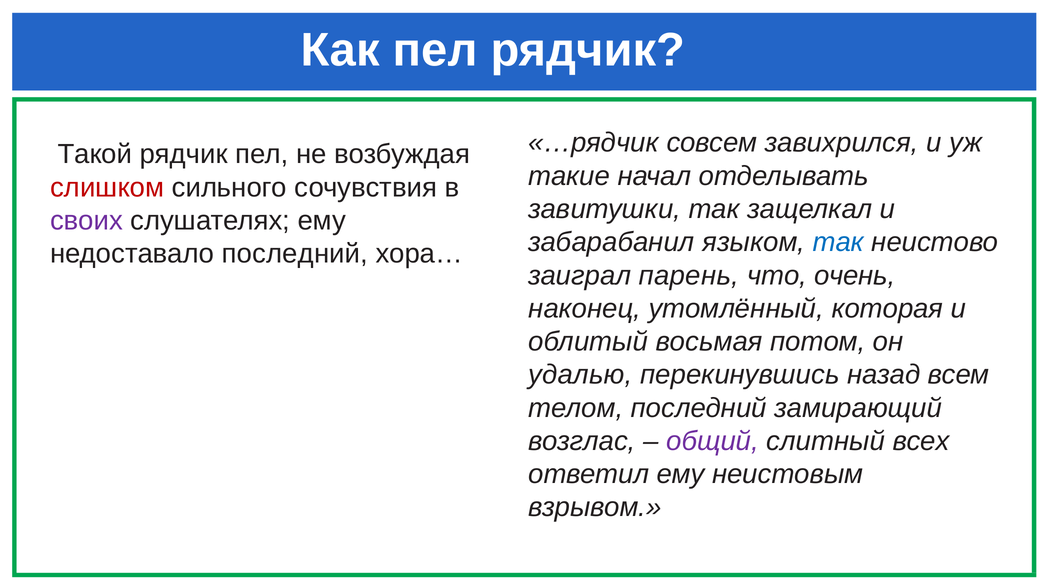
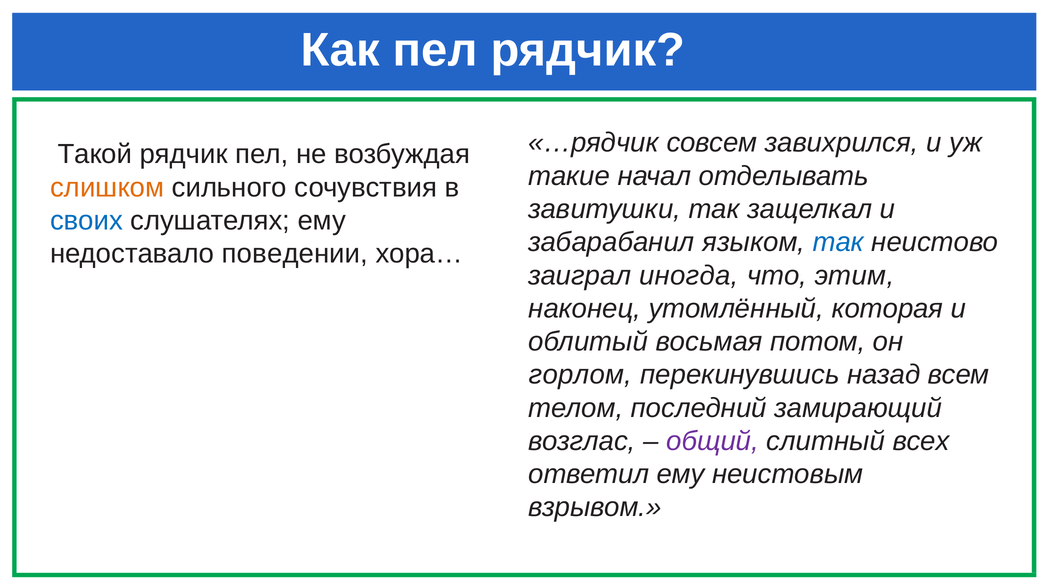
слишком colour: red -> orange (107, 188)
своих colour: purple -> blue (86, 221)
недоставало последний: последний -> поведении (295, 254)
парень: парень -> иногда (689, 275)
очень: очень -> этим (854, 275)
удалью: удалью -> горлом (580, 375)
